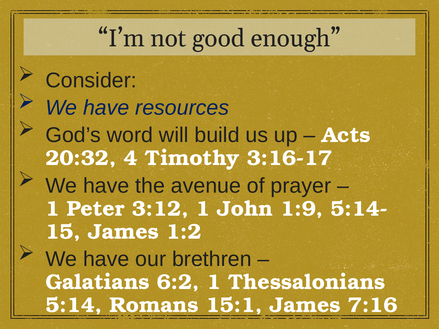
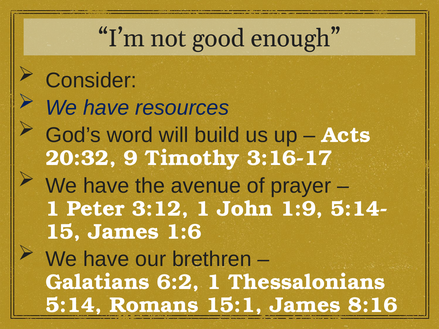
4: 4 -> 9 (131, 158)
1:2: 1:2 -> 1:6 (184, 232)
7:16: 7:16 -> 8:16 (373, 305)
